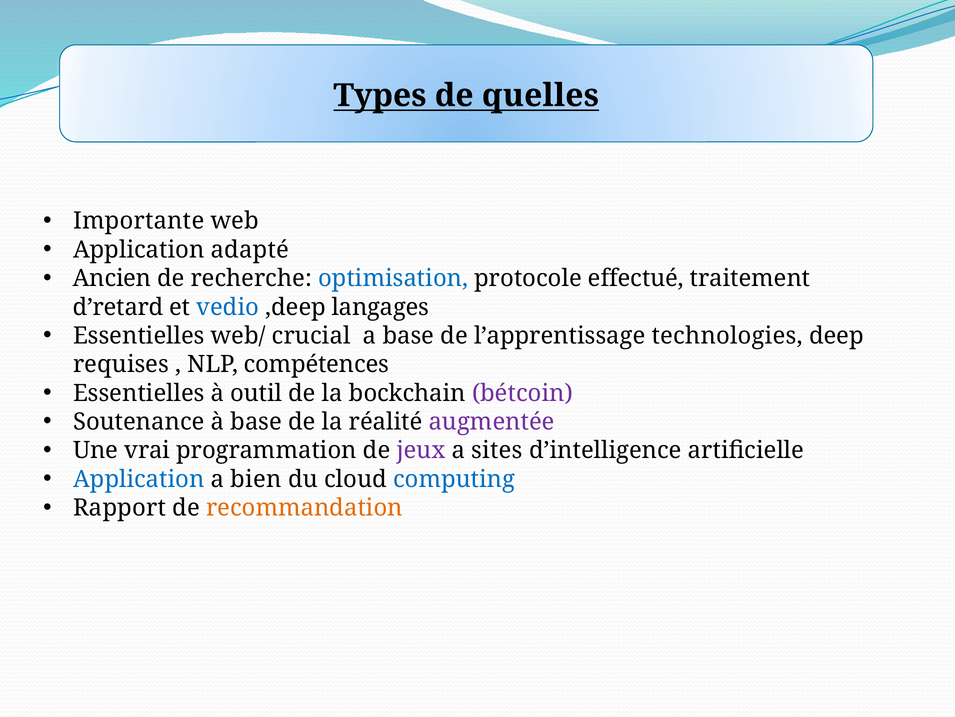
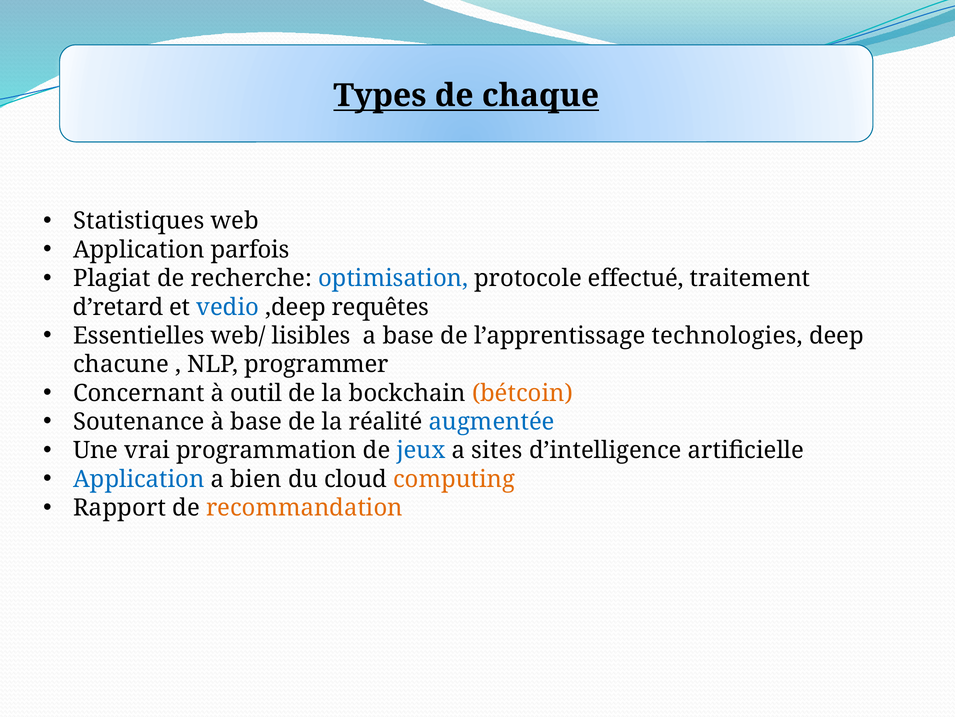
quelles: quelles -> chaque (540, 95)
Importante: Importante -> Statistiques (139, 221)
adapté: adapté -> parfois (250, 250)
Ancien: Ancien -> Plagiat (112, 278)
langages: langages -> requêtes (380, 307)
crucial: crucial -> lisibles (311, 335)
requises: requises -> chacune (121, 364)
compétences: compétences -> programmer (316, 364)
Essentielles: Essentielles -> Concernant (139, 393)
bétcoin colour: purple -> orange (522, 393)
augmentée colour: purple -> blue (492, 421)
jeux colour: purple -> blue (421, 450)
computing colour: blue -> orange (454, 479)
